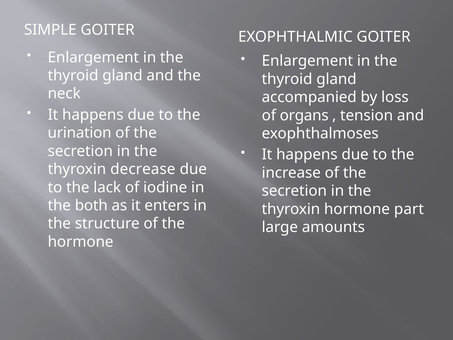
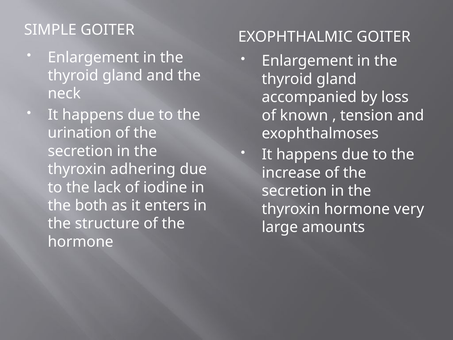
organs: organs -> known (304, 115)
decrease: decrease -> adhering (143, 169)
part: part -> very (409, 209)
